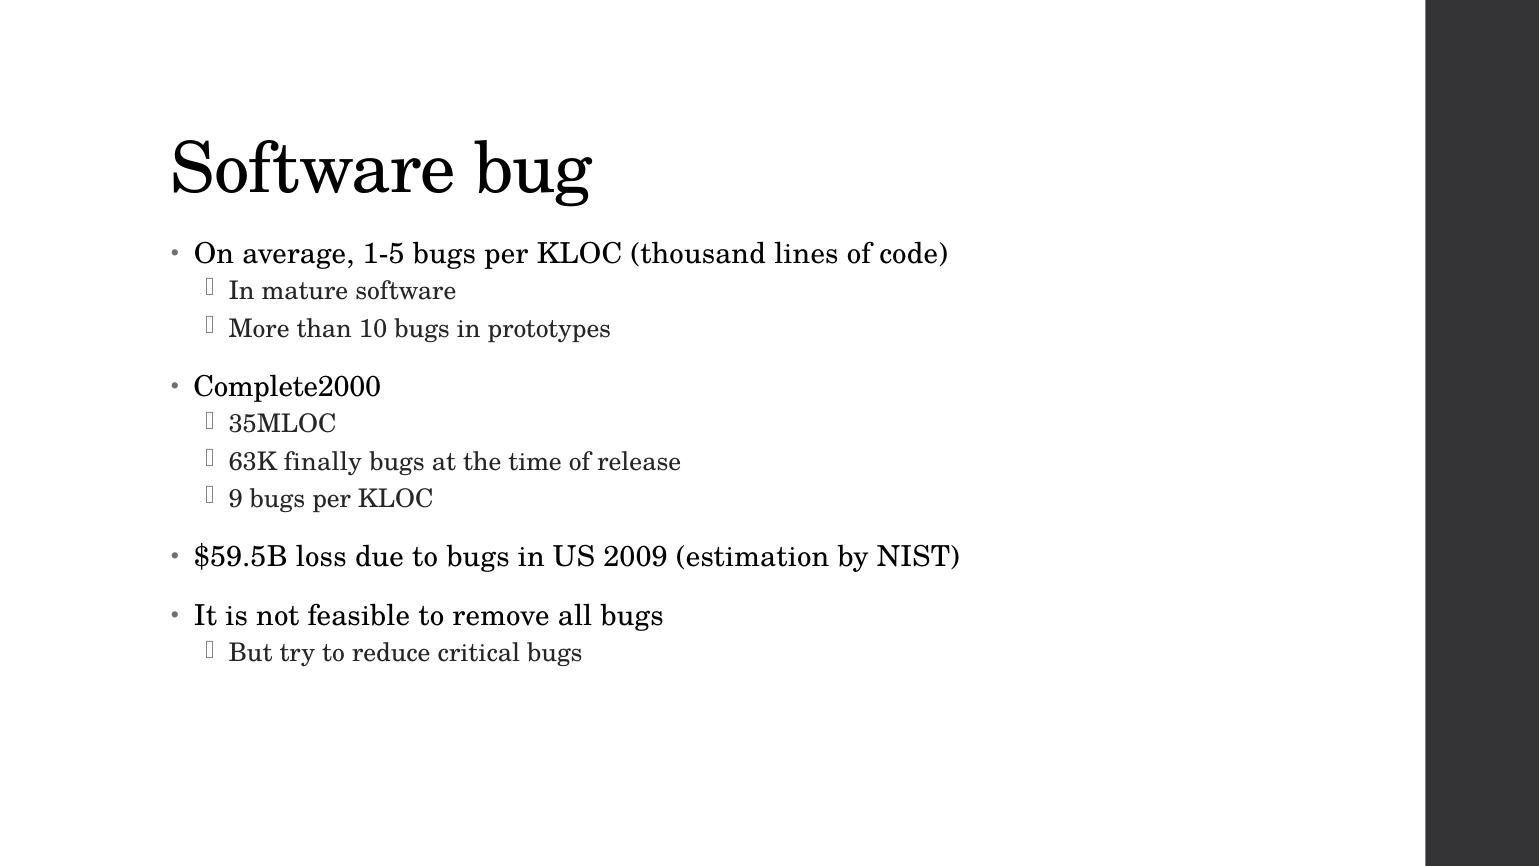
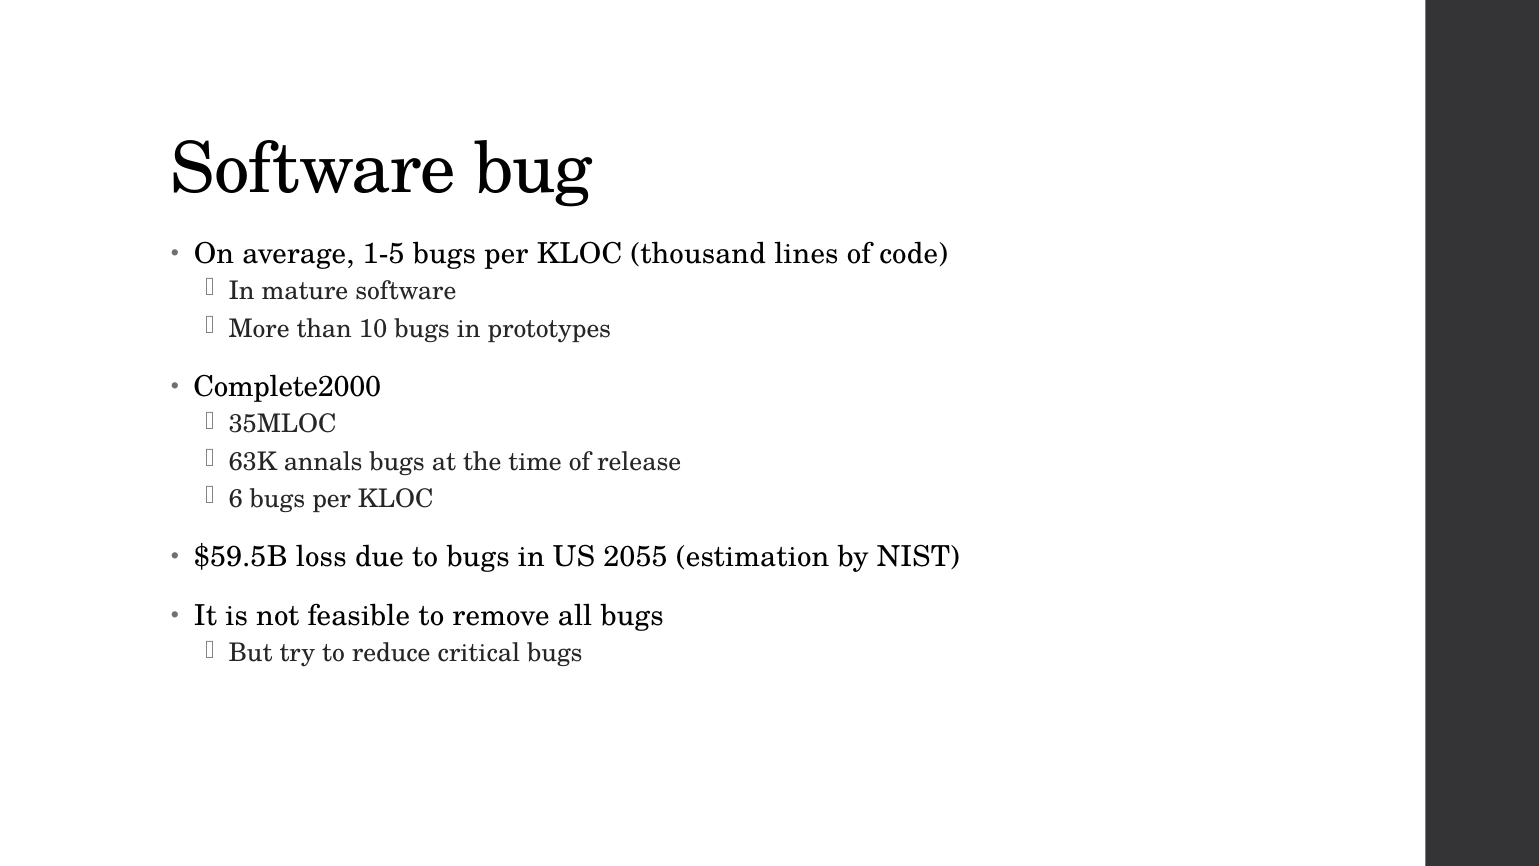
finally: finally -> annals (323, 462)
9: 9 -> 6 (236, 499)
2009: 2009 -> 2055 (635, 557)
